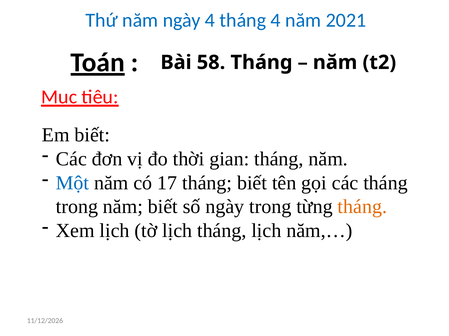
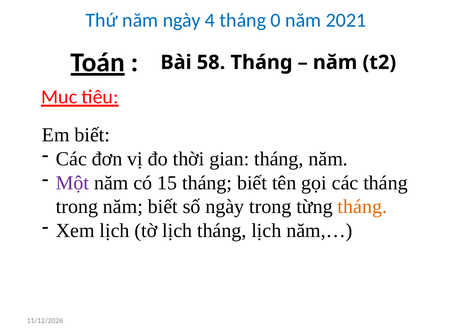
tháng 4: 4 -> 0 (276, 20)
Một colour: blue -> purple (72, 183)
17: 17 -> 15 (167, 183)
